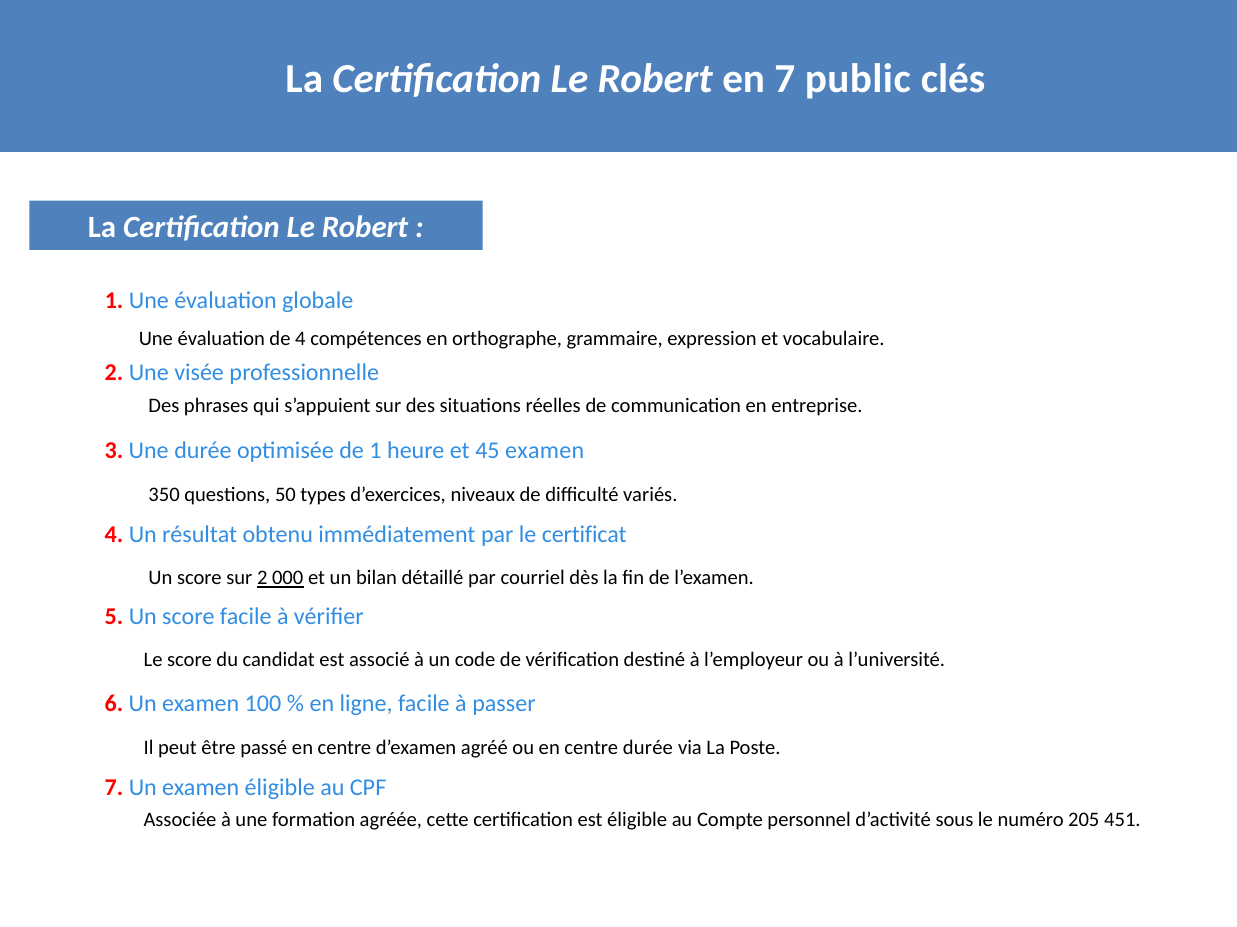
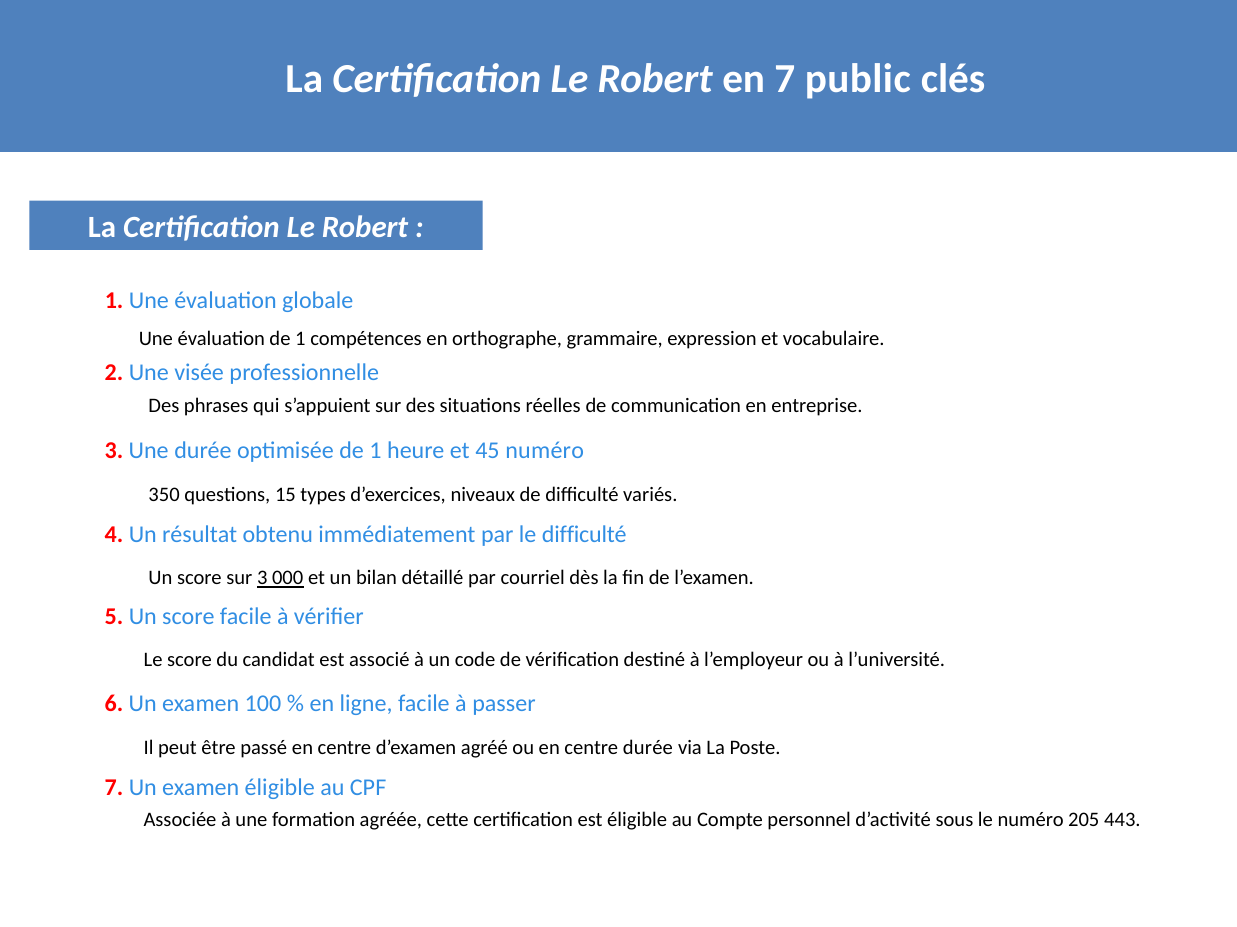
évaluation de 4: 4 -> 1 (300, 339)
45 examen: examen -> numéro (545, 451)
50: 50 -> 15 (285, 495)
le certificat: certificat -> difficulté (584, 535)
sur 2: 2 -> 3 (262, 578)
451: 451 -> 443 (1122, 820)
